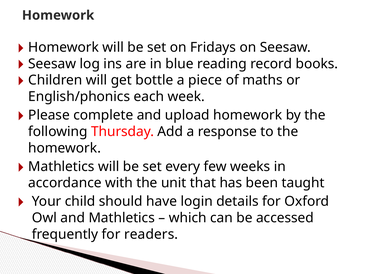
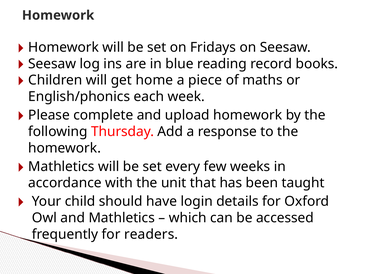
bottle: bottle -> home (154, 80)
